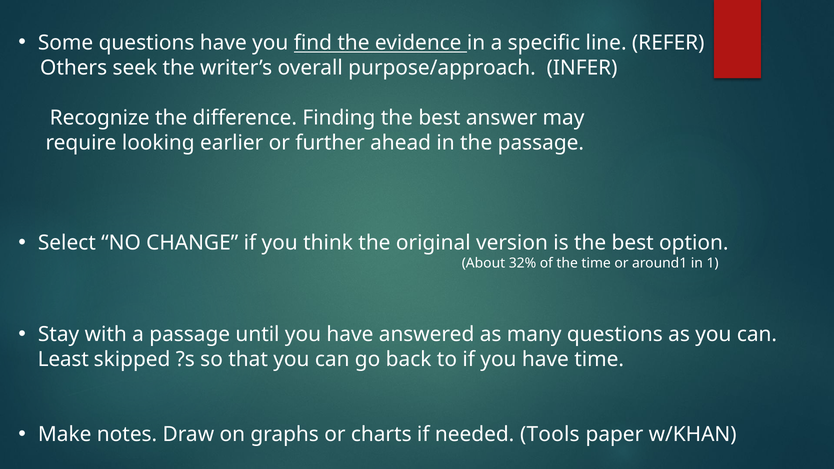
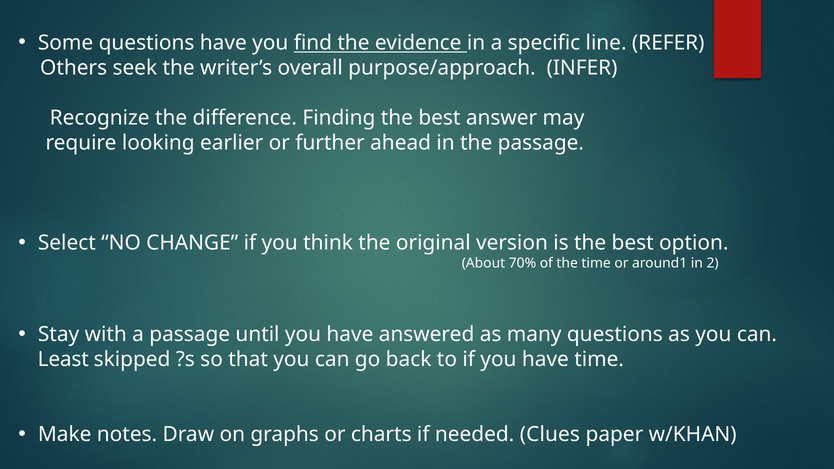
32%: 32% -> 70% (522, 263)
1: 1 -> 2 (713, 263)
Tools: Tools -> Clues (550, 435)
